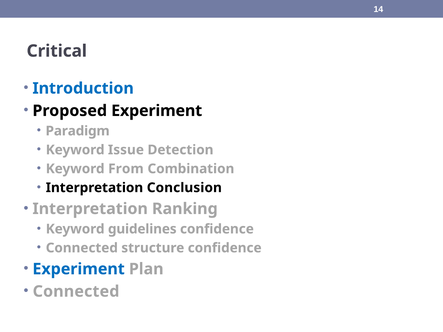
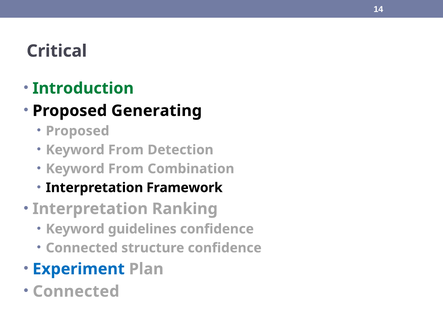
Introduction colour: blue -> green (83, 88)
Proposed Experiment: Experiment -> Generating (157, 111)
Paradigm: Paradigm -> Proposed (78, 131)
Issue: Issue -> From (126, 150)
Conclusion: Conclusion -> Framework (184, 188)
